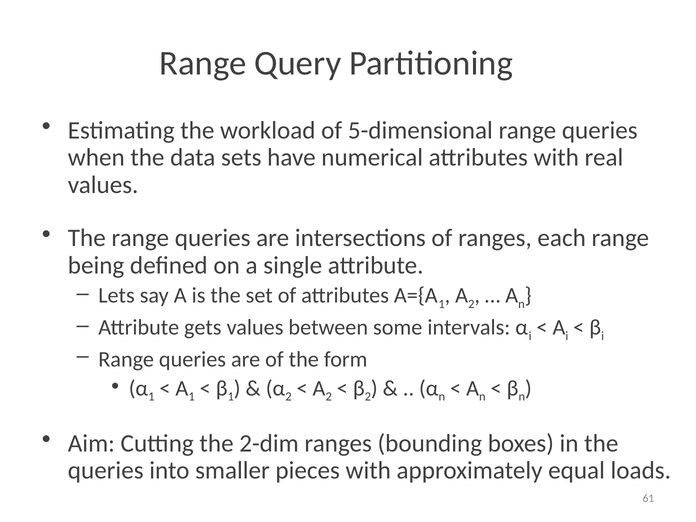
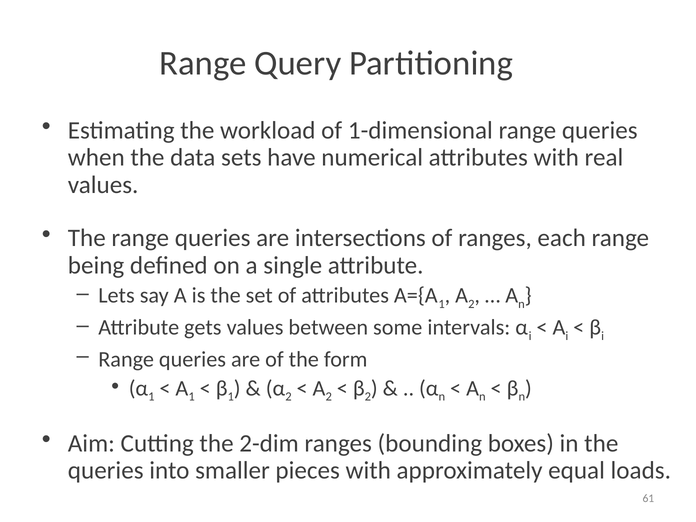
5-dimensional: 5-dimensional -> 1-dimensional (420, 131)
